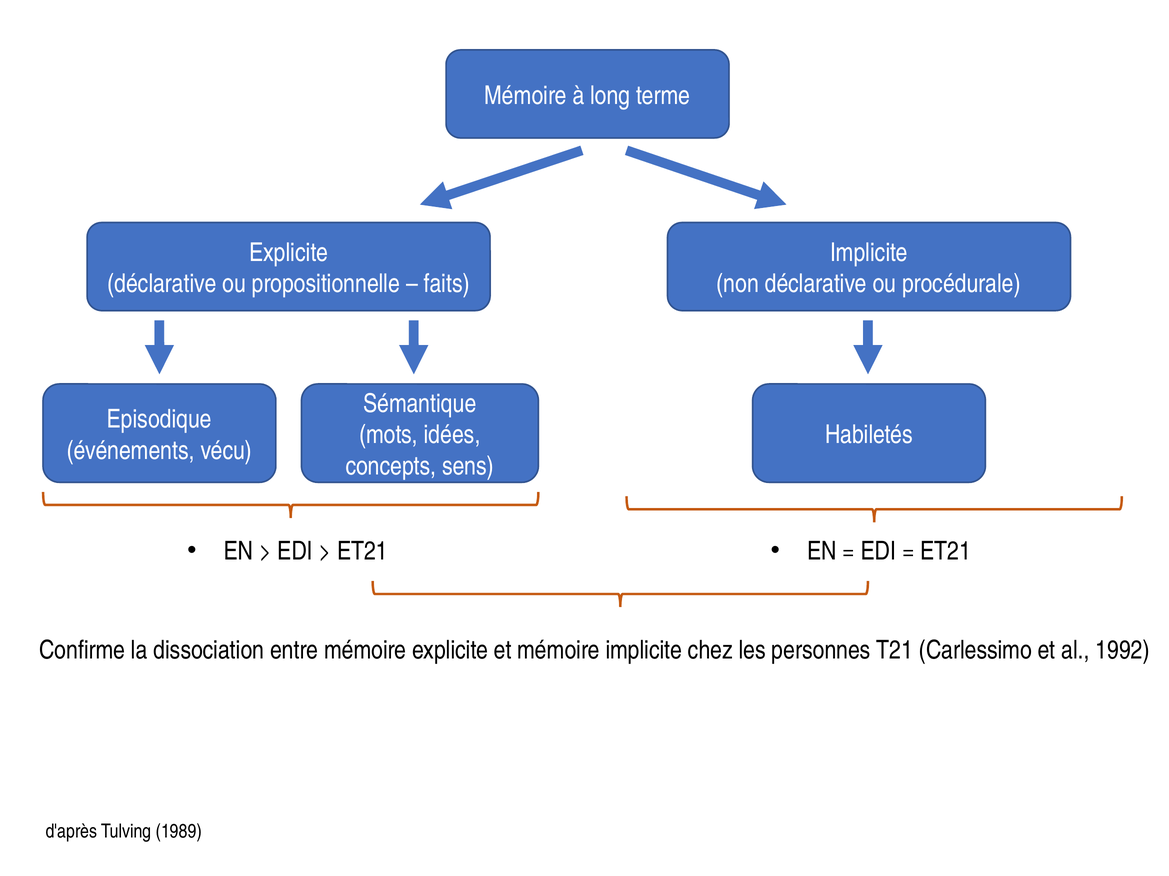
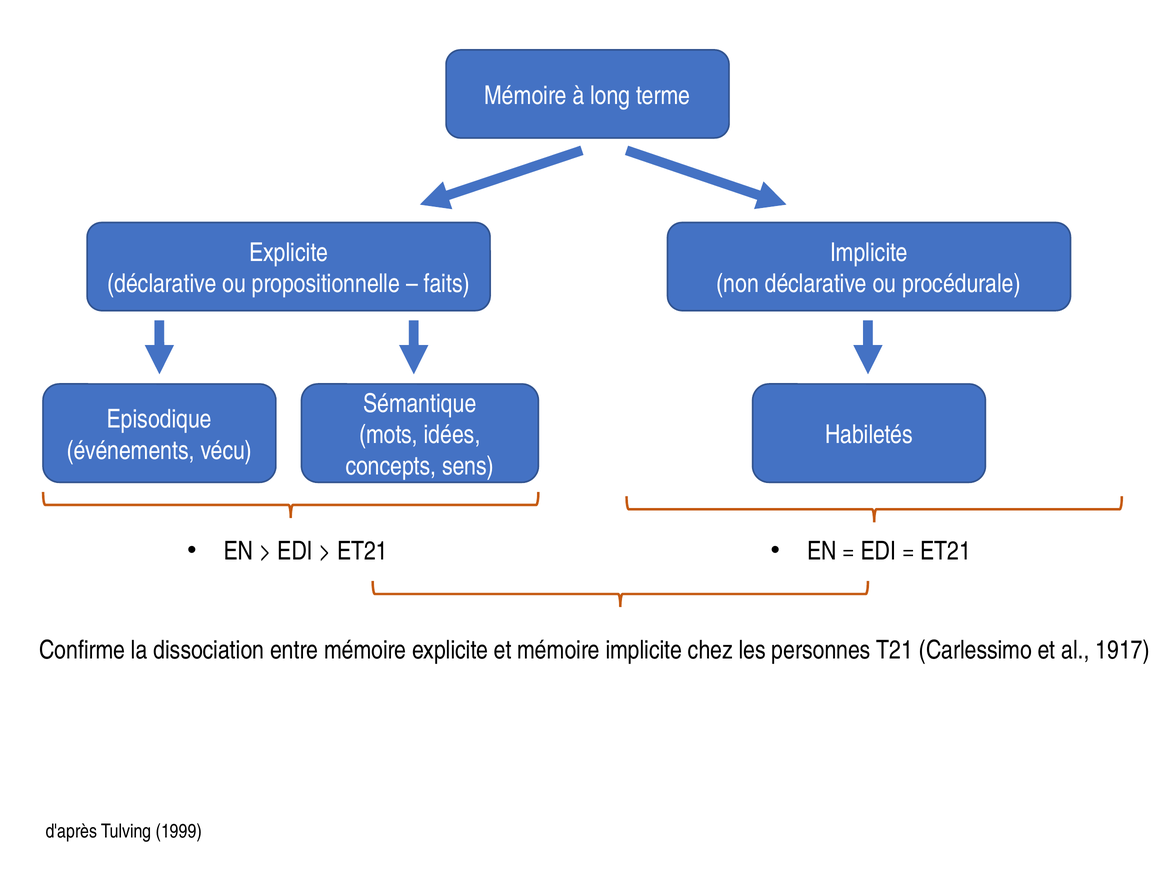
1992: 1992 -> 1917 (1123, 651)
1989: 1989 -> 1999 (179, 832)
